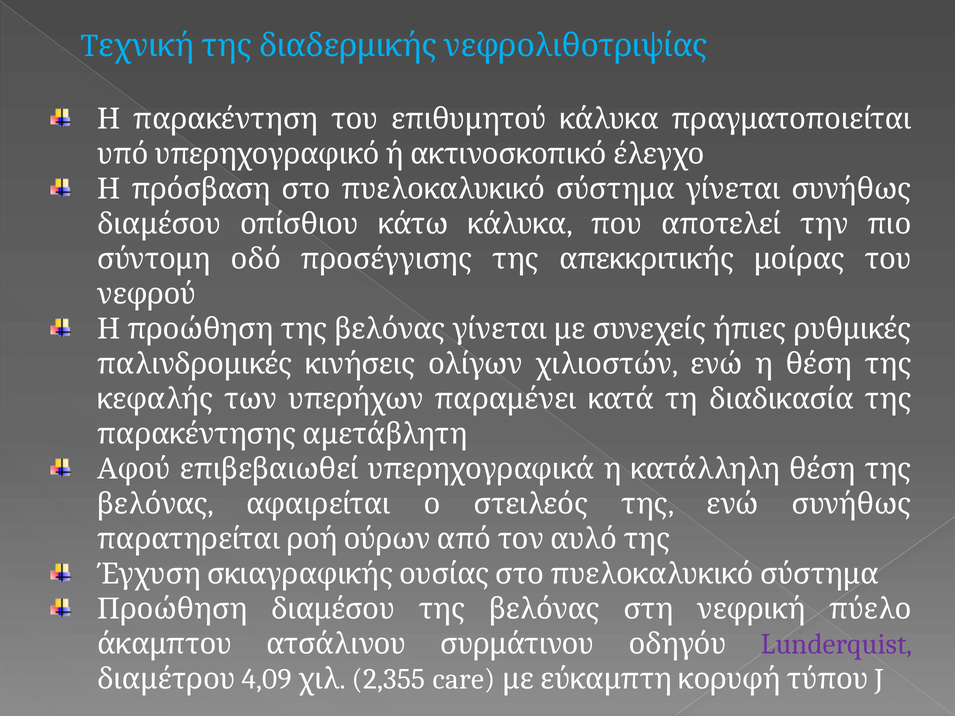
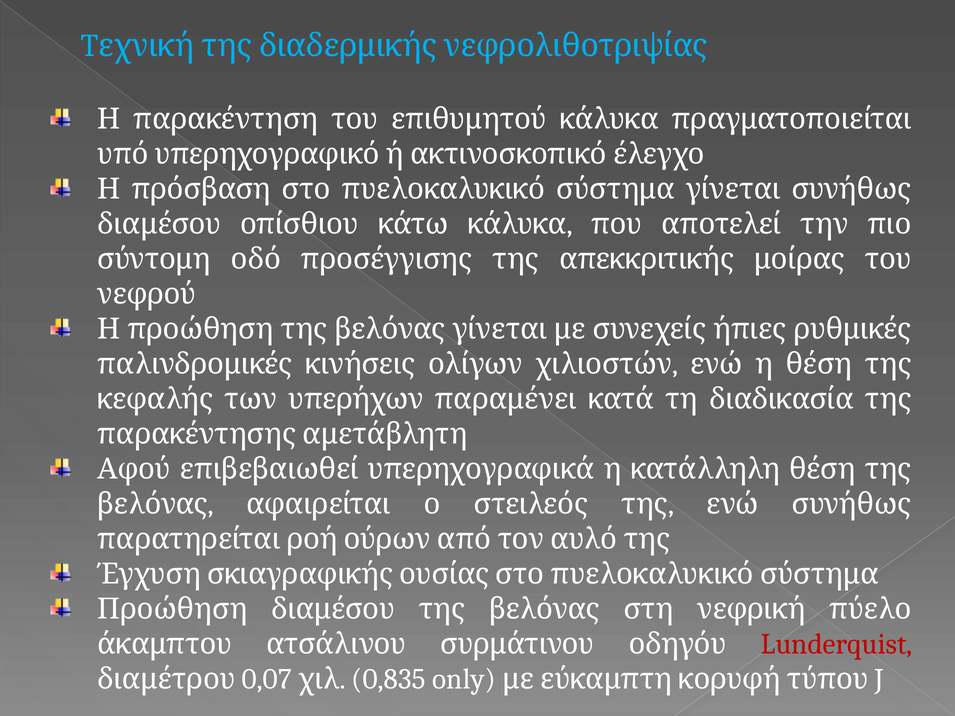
Lunderquist colour: purple -> red (837, 644)
4,09: 4,09 -> 0,07 (267, 679)
2,355: 2,355 -> 0,835 (389, 679)
care: care -> only (464, 679)
